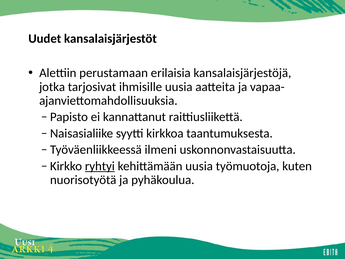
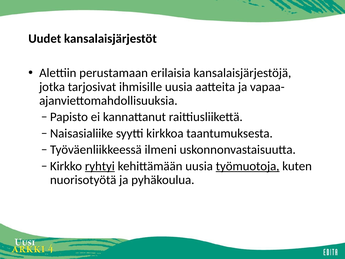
työmuotoja underline: none -> present (248, 166)
